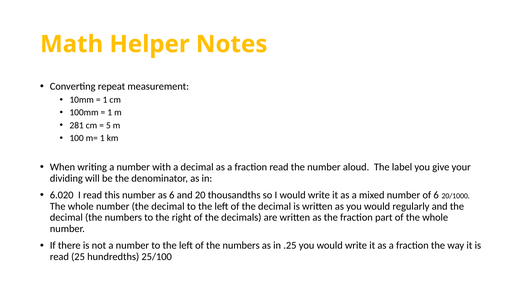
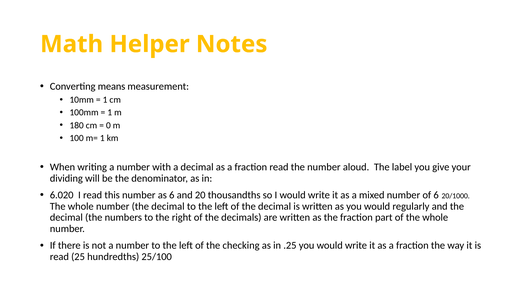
repeat: repeat -> means (112, 86)
281: 281 -> 180 (77, 125)
5: 5 -> 0 (108, 125)
of the numbers: numbers -> checking (241, 245)
